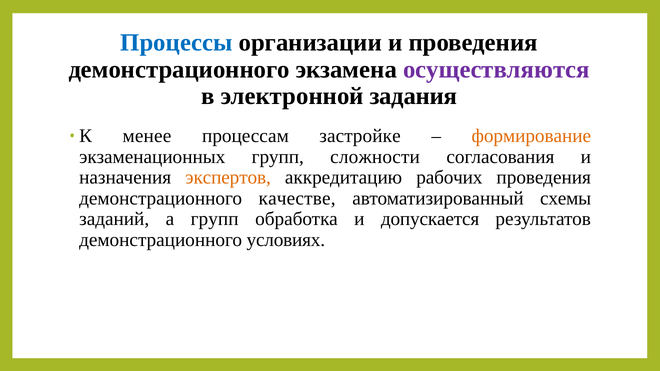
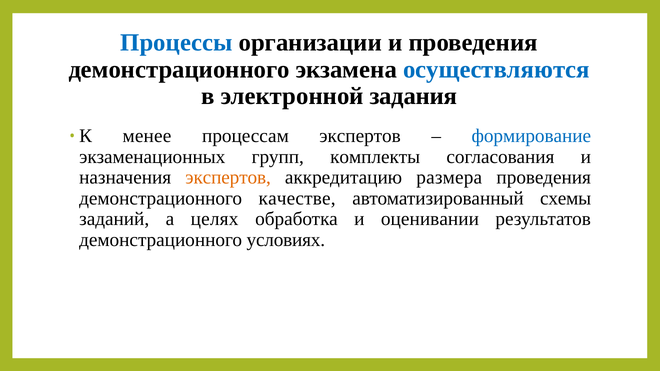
осуществляются colour: purple -> blue (496, 70)
процессам застройке: застройке -> экспертов (360, 136)
формирование colour: orange -> blue (531, 136)
сложности: сложности -> комплекты (375, 157)
рабочих: рабочих -> размера (449, 178)
а групп: групп -> целях (215, 219)
допускается: допускается -> оценивании (430, 219)
